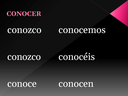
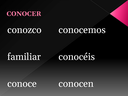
conozco: conozco -> familiar (24, 57)
